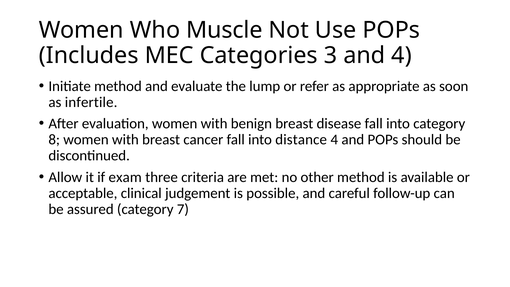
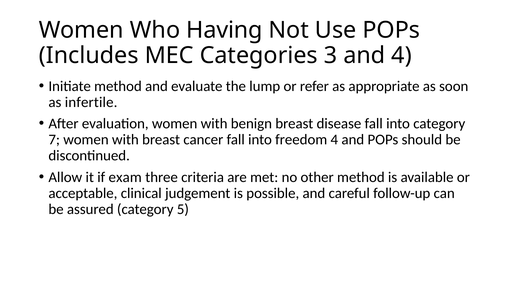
Muscle: Muscle -> Having (224, 30)
8: 8 -> 7 (54, 140)
distance: distance -> freedom (301, 140)
7: 7 -> 5 (183, 209)
